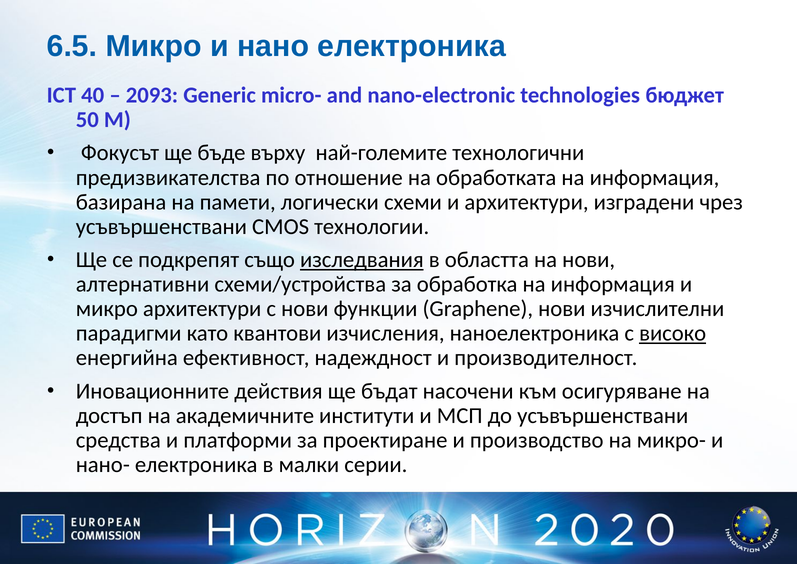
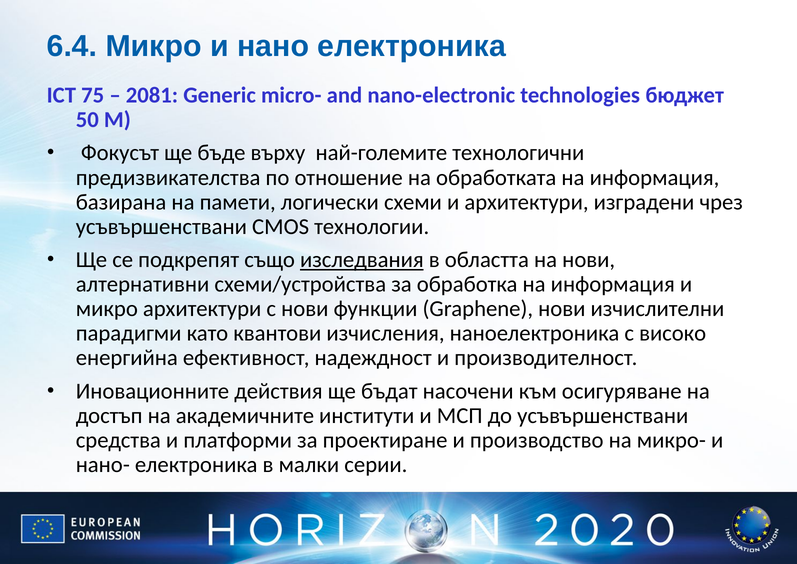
6.5: 6.5 -> 6.4 (72, 46)
40: 40 -> 75 (93, 95)
2093: 2093 -> 2081 (152, 95)
високо underline: present -> none (673, 333)
